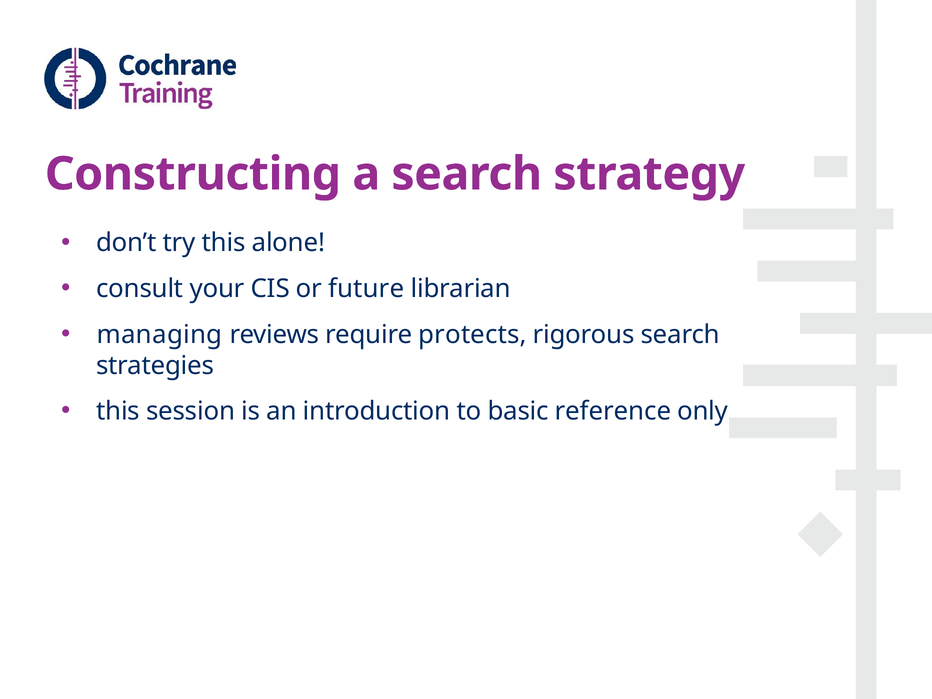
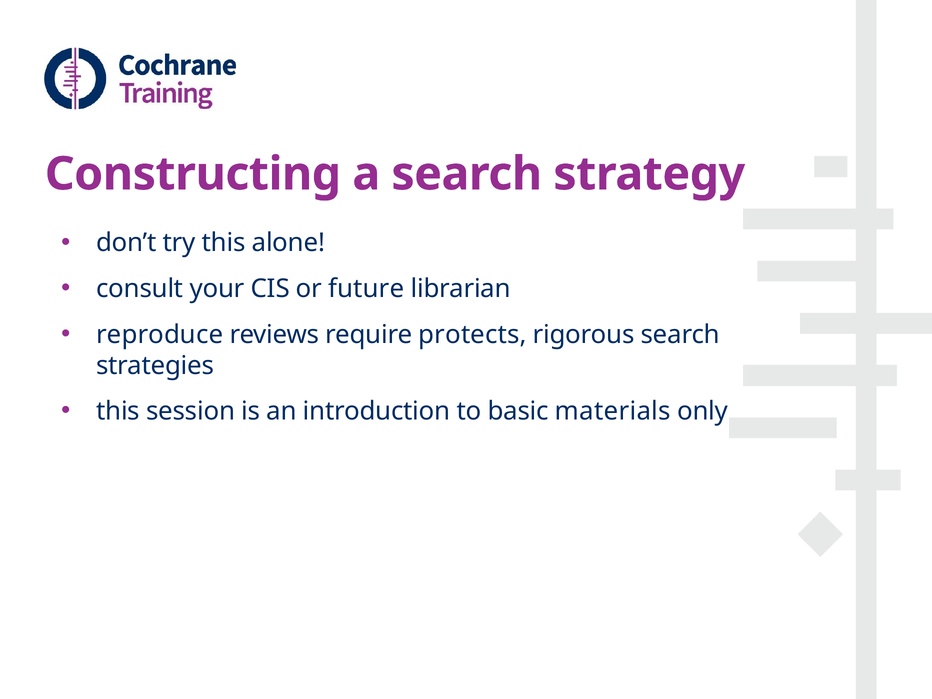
managing: managing -> reproduce (160, 334)
reference: reference -> materials (613, 411)
